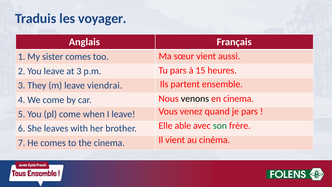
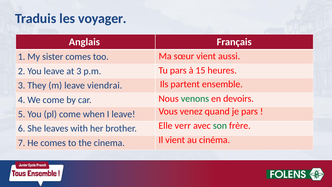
venons colour: black -> green (195, 99)
en cinema: cinema -> devoirs (238, 99)
able: able -> verr (183, 126)
